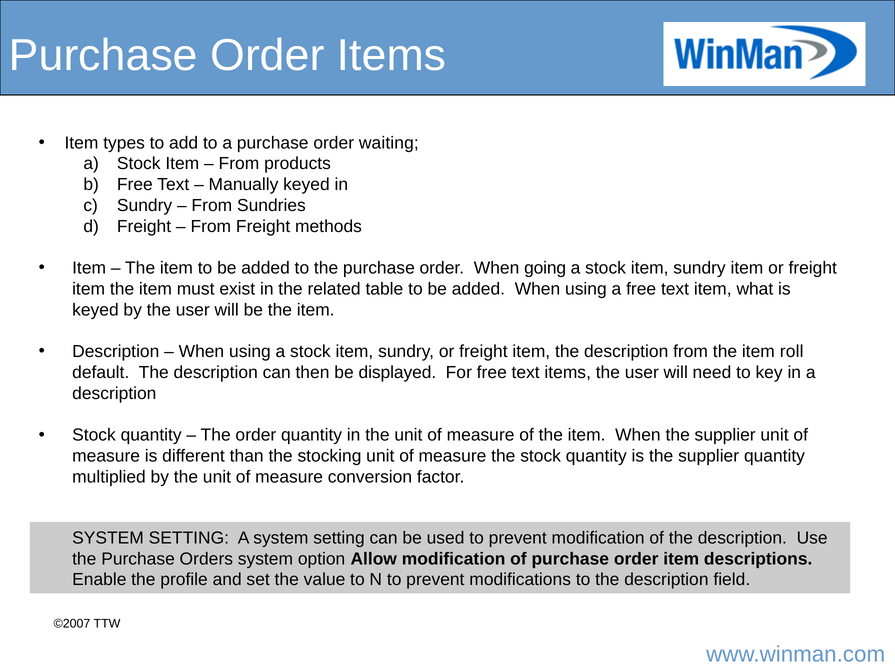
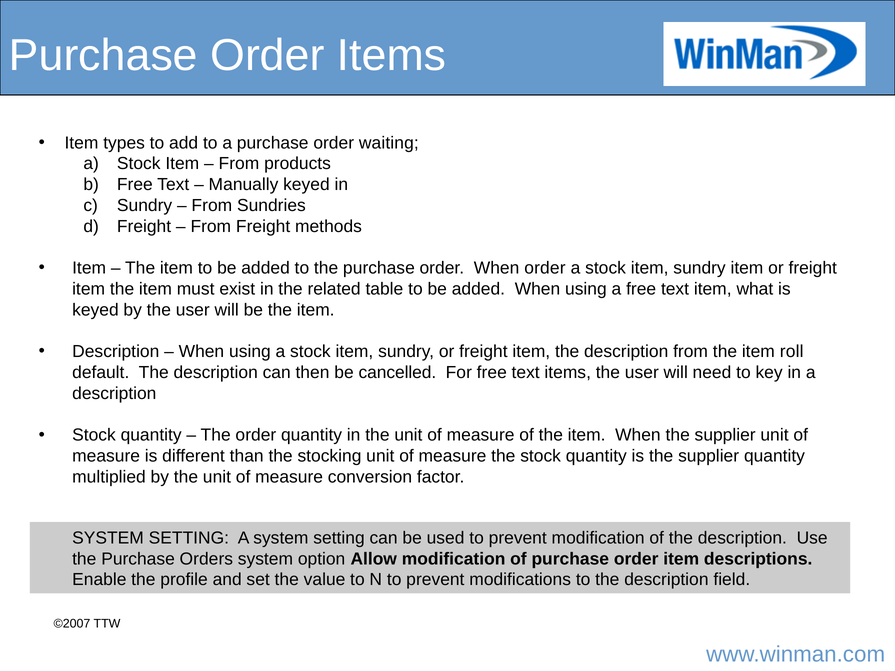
When going: going -> order (545, 268)
displayed: displayed -> cancelled (397, 373)
